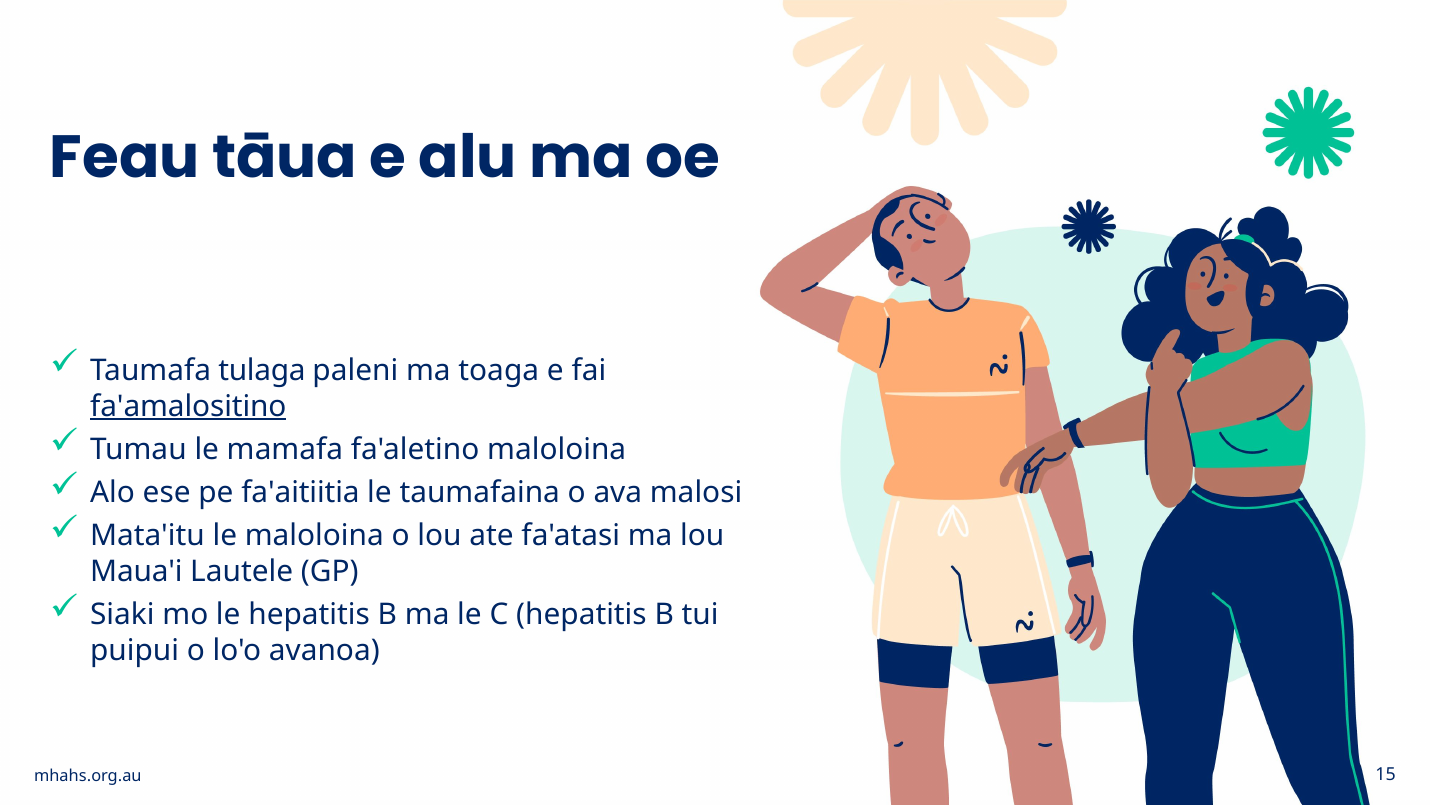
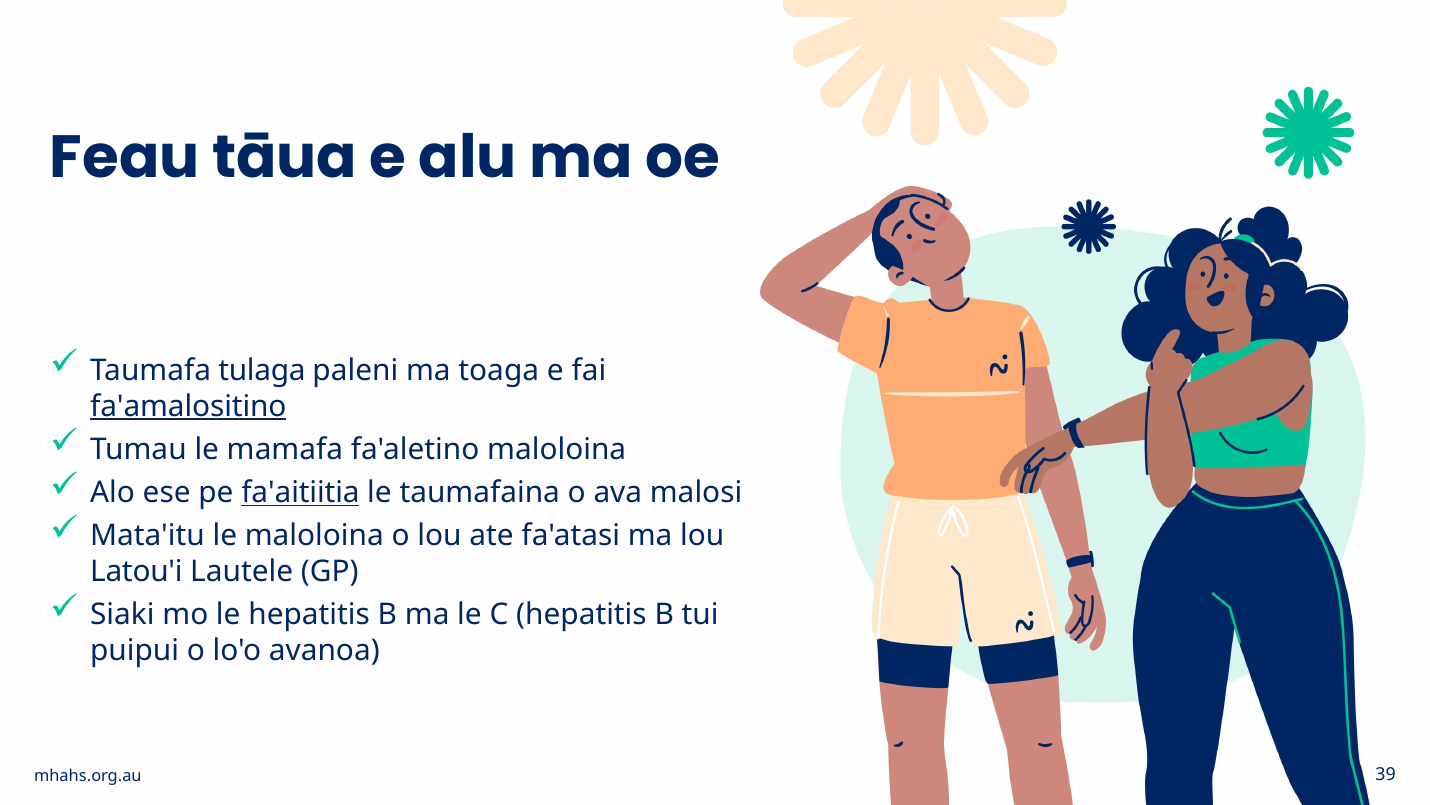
fa'aitiitia underline: none -> present (300, 492)
Maua'i: Maua'i -> Latou'i (136, 571)
15: 15 -> 39 (1386, 774)
